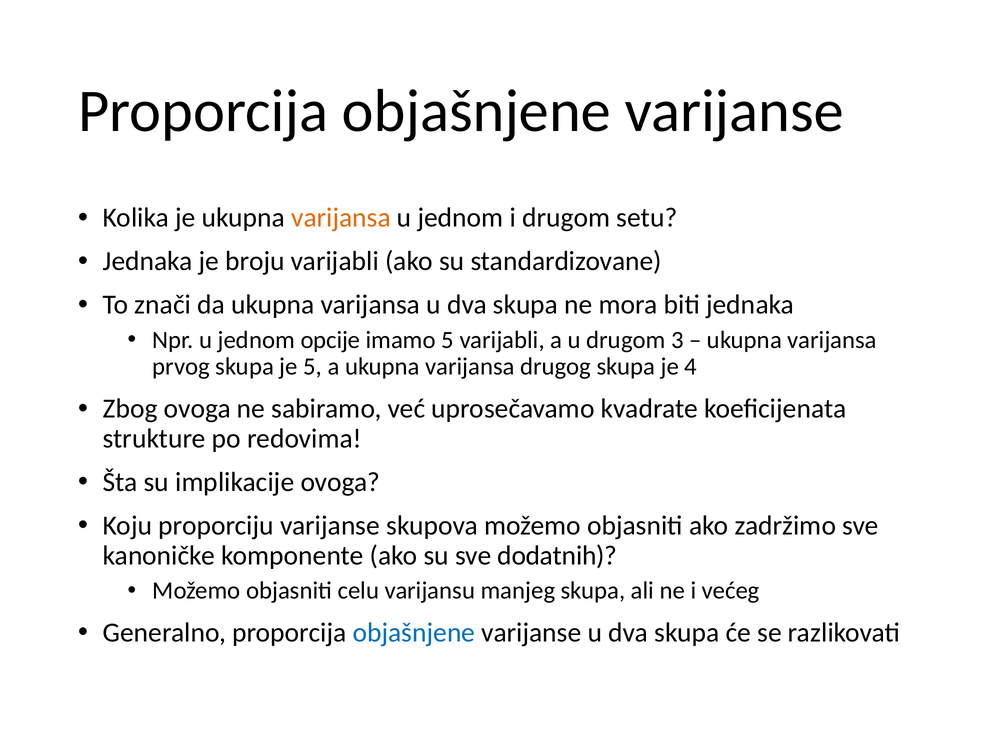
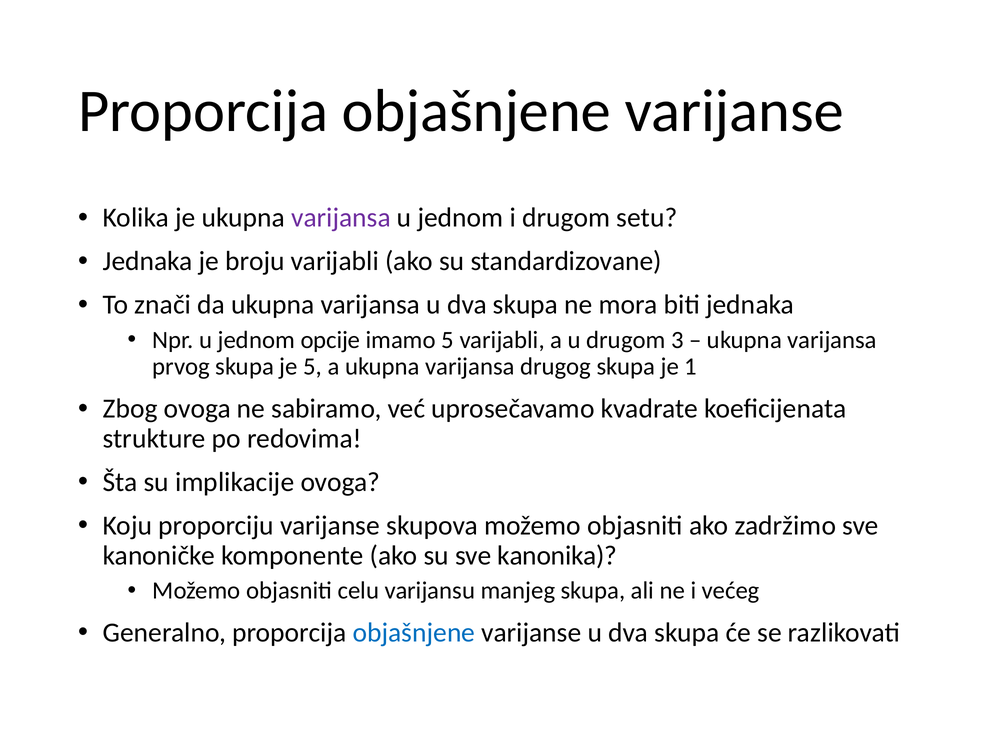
varijansa colour: orange -> purple (341, 218)
4: 4 -> 1 (691, 366)
dodatnih: dodatnih -> kanonika (557, 555)
